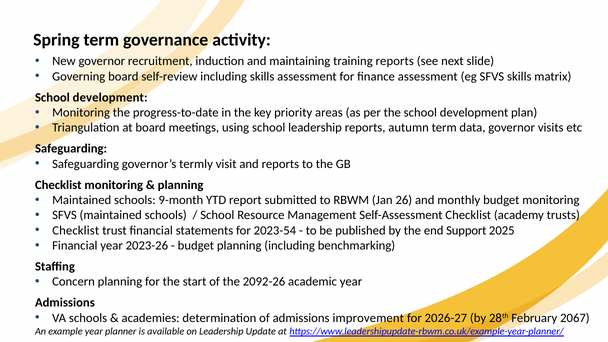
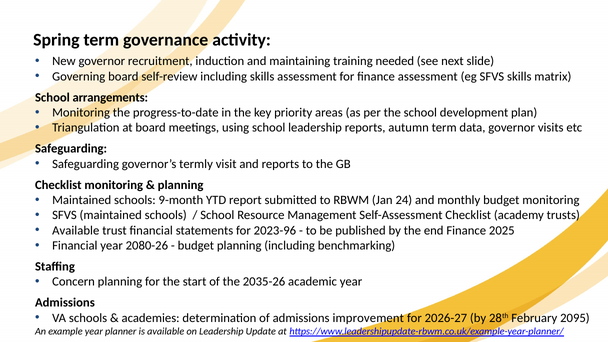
training reports: reports -> needed (395, 61)
development: development -> arrangements (110, 97)
26: 26 -> 24 (404, 200)
Checklist: Checklist -> Available (76, 230)
2023-54: 2023-54 -> 2023-96 (275, 230)
end Support: Support -> Finance (466, 230)
2023-26: 2023-26 -> 2080-26 (147, 246)
2092-26: 2092-26 -> 2035-26 (264, 282)
2067: 2067 -> 2095 (575, 318)
